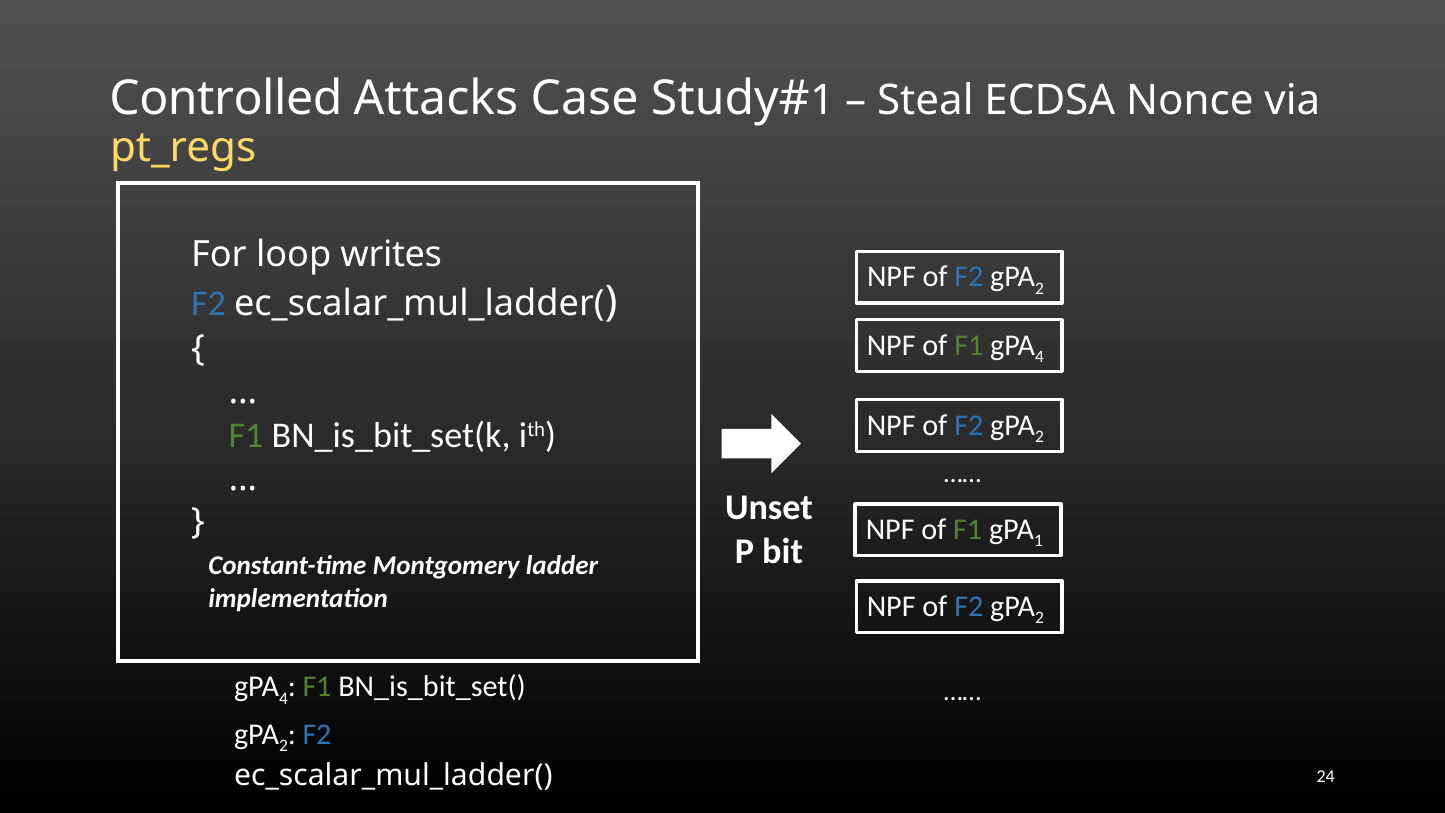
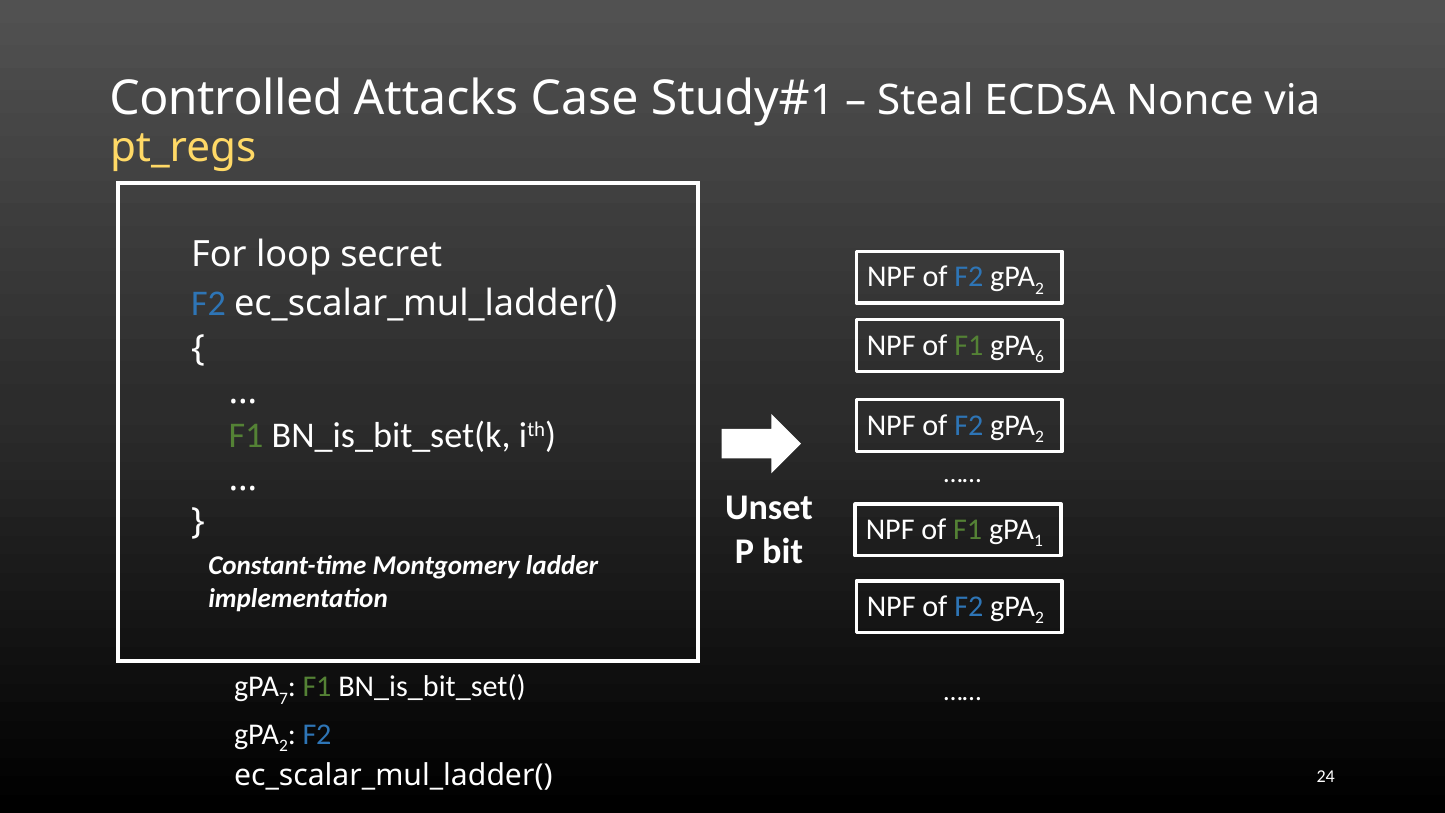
writes: writes -> secret (391, 254)
4: 4 -> 6 (1040, 357)
4: 4 -> 7 (283, 698)
